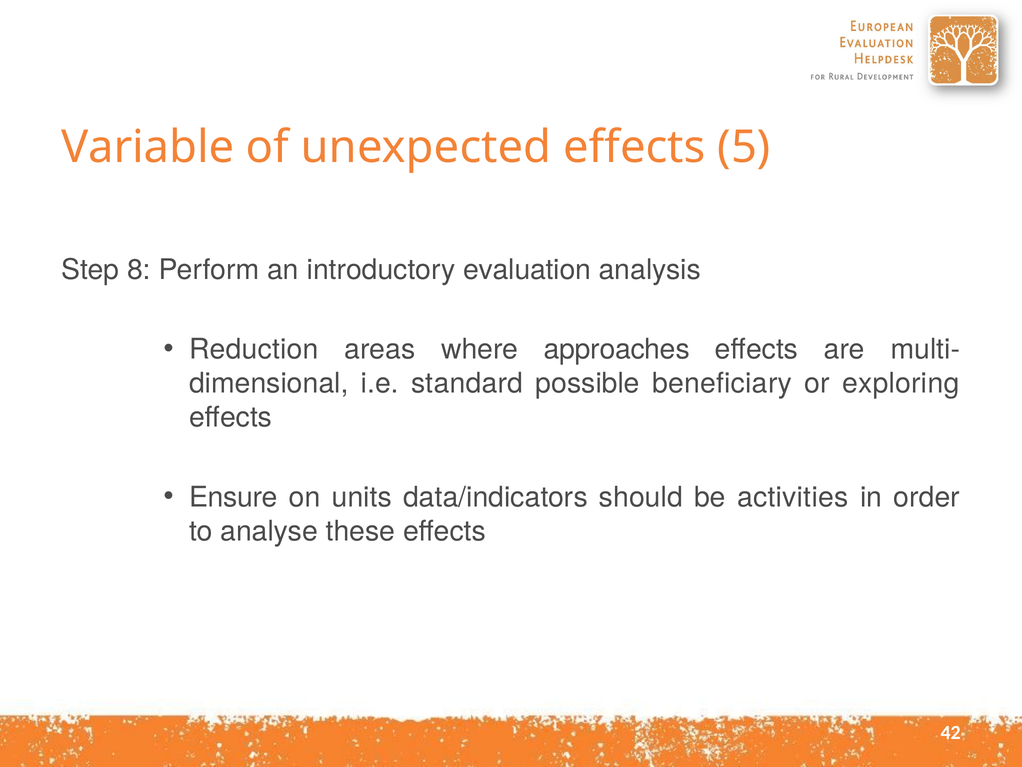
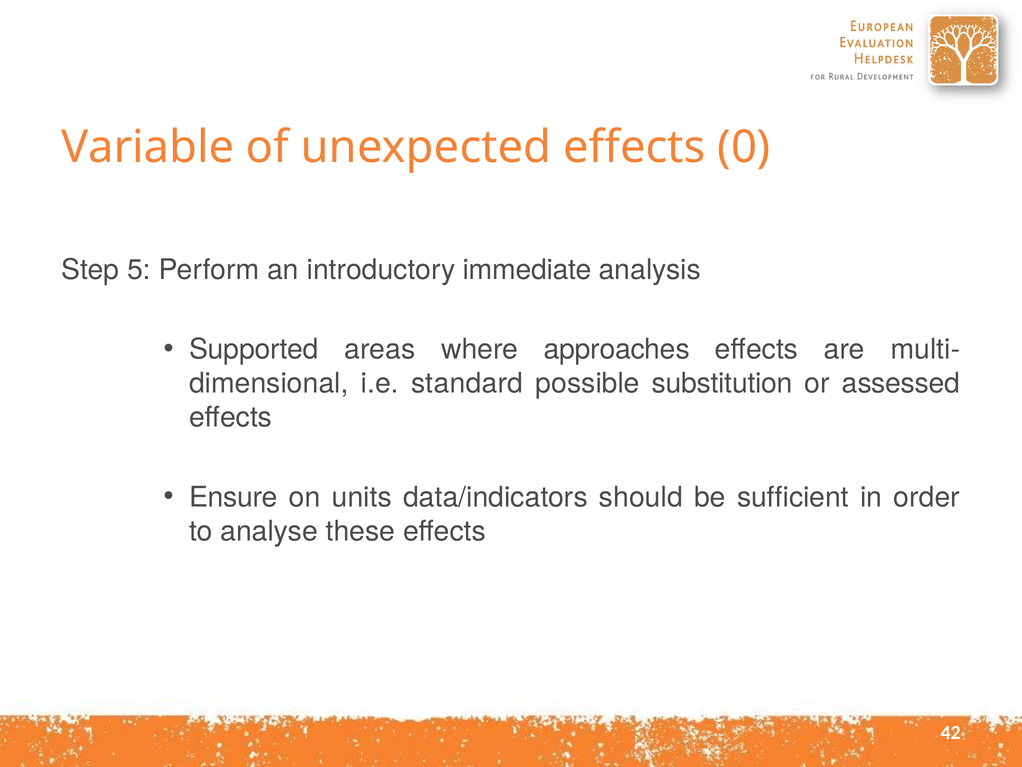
5: 5 -> 0 (744, 147)
8: 8 -> 5 (139, 270)
evaluation: evaluation -> immediate (527, 270)
Reduction: Reduction -> Supported (254, 349)
beneficiary: beneficiary -> substitution (722, 383)
exploring: exploring -> assessed (901, 383)
activities: activities -> sufficient (793, 497)
